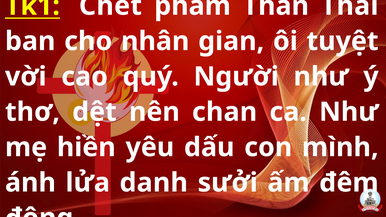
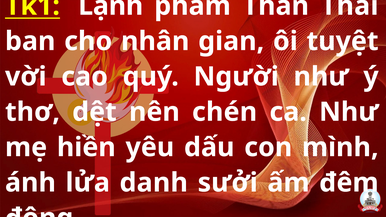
Chết: Chết -> Lạnh (111, 6)
chan: chan -> chén (225, 112)
